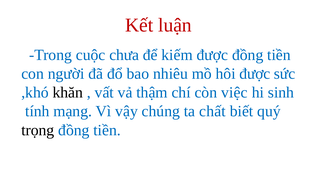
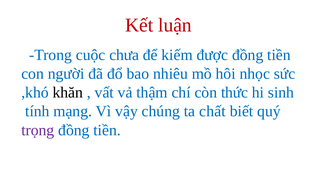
hôi được: được -> nhọc (255, 74)
việc: việc -> thức (235, 93)
trọng colour: black -> purple (38, 130)
